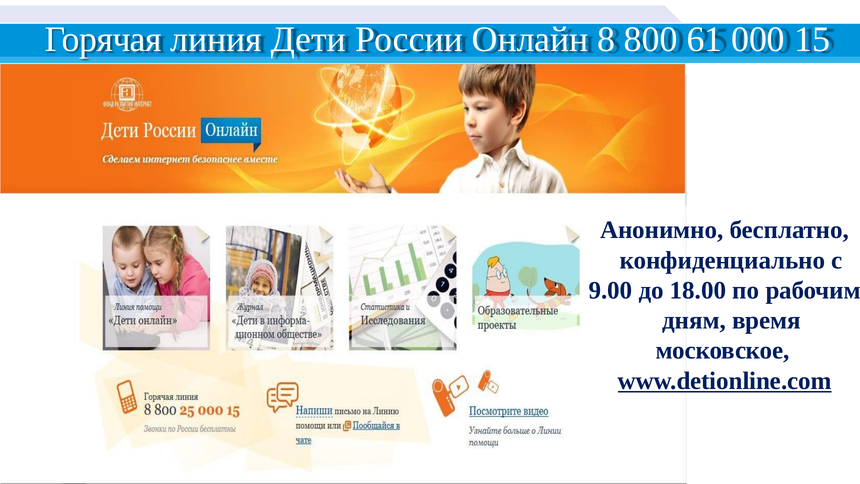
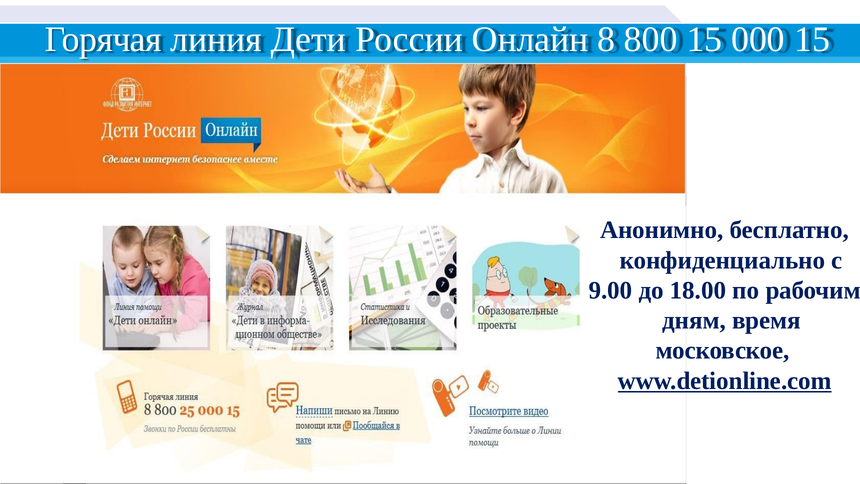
800 61: 61 -> 15 (704, 39)
